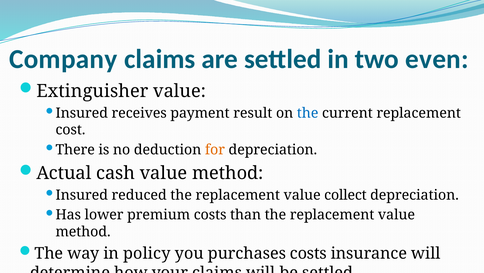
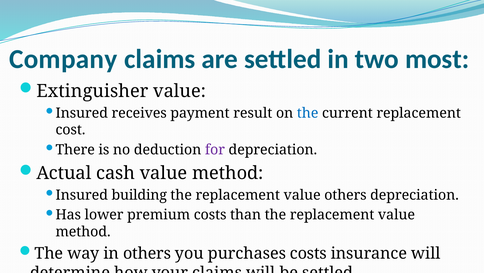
even: even -> most (437, 59)
for colour: orange -> purple (215, 149)
reduced: reduced -> building (139, 195)
value collect: collect -> others (345, 195)
in policy: policy -> others (147, 253)
